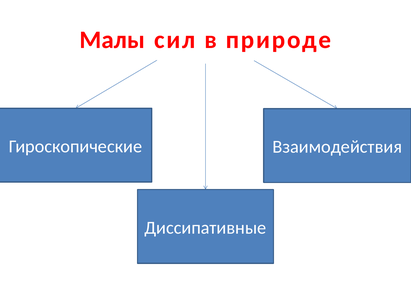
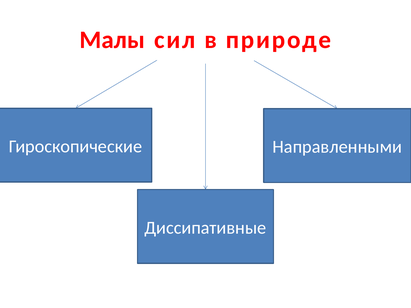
Взаимодействия: Взаимодействия -> Направленными (337, 147)
